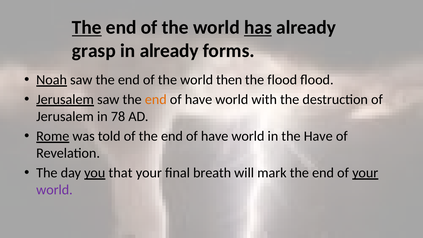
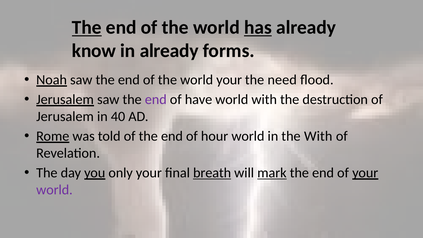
grasp: grasp -> know (94, 51)
world then: then -> your (229, 80)
the flood: flood -> need (282, 80)
end colour: orange -> purple (156, 100)
78: 78 -> 40 (118, 116)
have: have -> hour (215, 136)
the Have: Have -> With (318, 136)
that: that -> only (121, 173)
breath underline: none -> present (212, 173)
mark underline: none -> present (272, 173)
